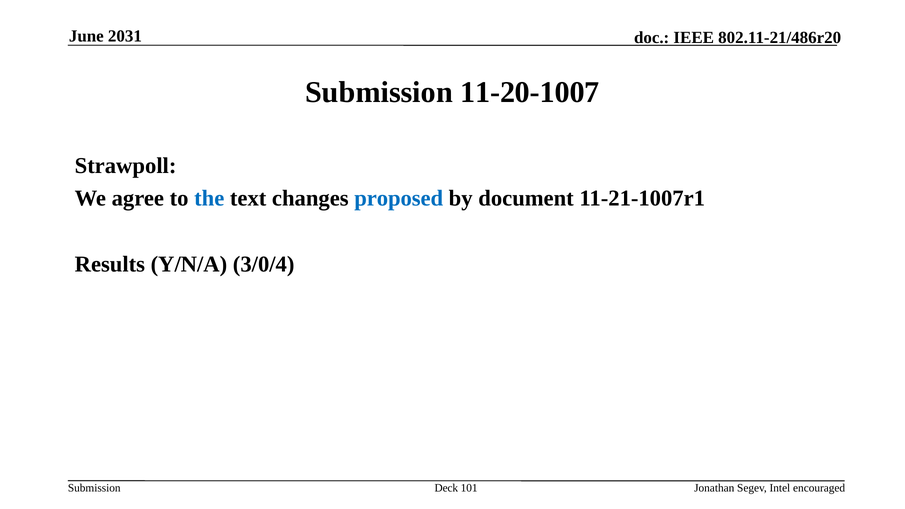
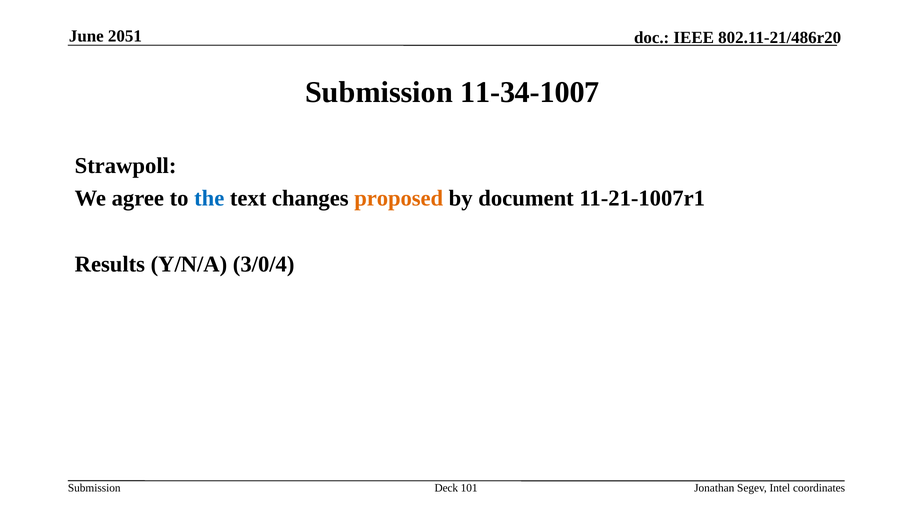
2031: 2031 -> 2051 (125, 36)
11-20-1007: 11-20-1007 -> 11-34-1007 (530, 93)
proposed colour: blue -> orange (399, 198)
encouraged: encouraged -> coordinates (819, 488)
